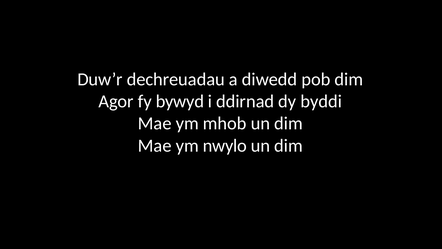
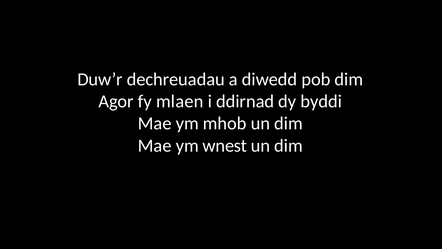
bywyd: bywyd -> mlaen (180, 101)
nwylo: nwylo -> wnest (225, 145)
